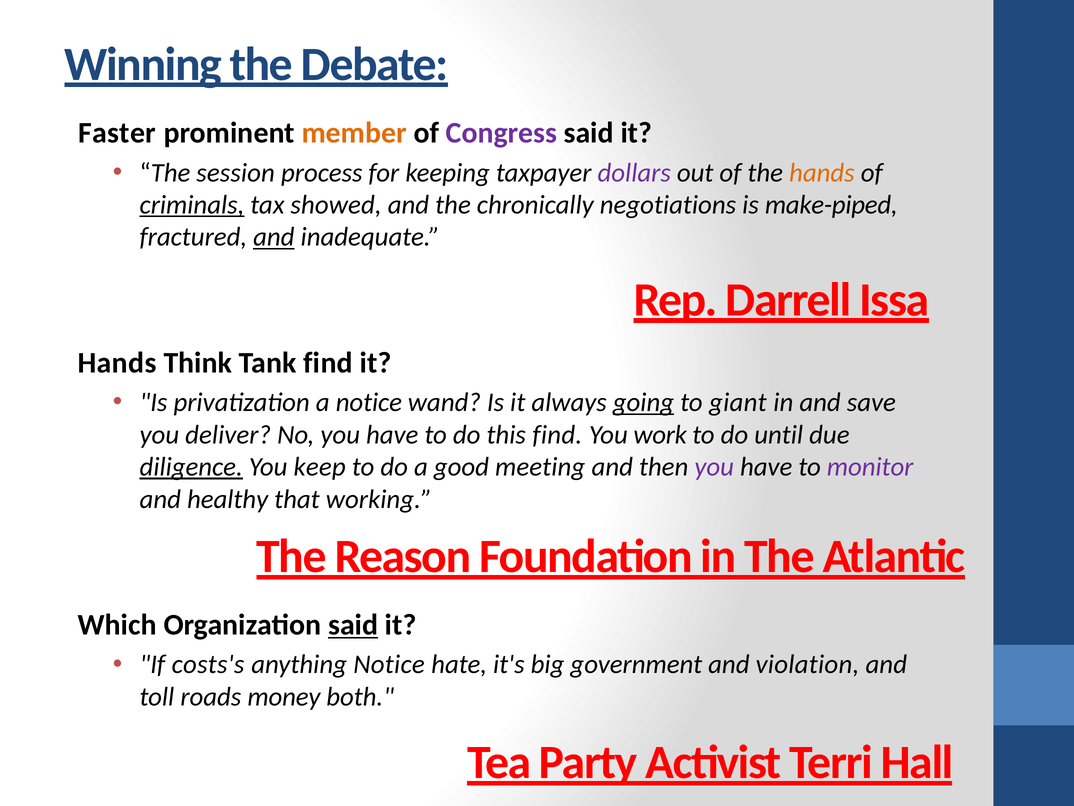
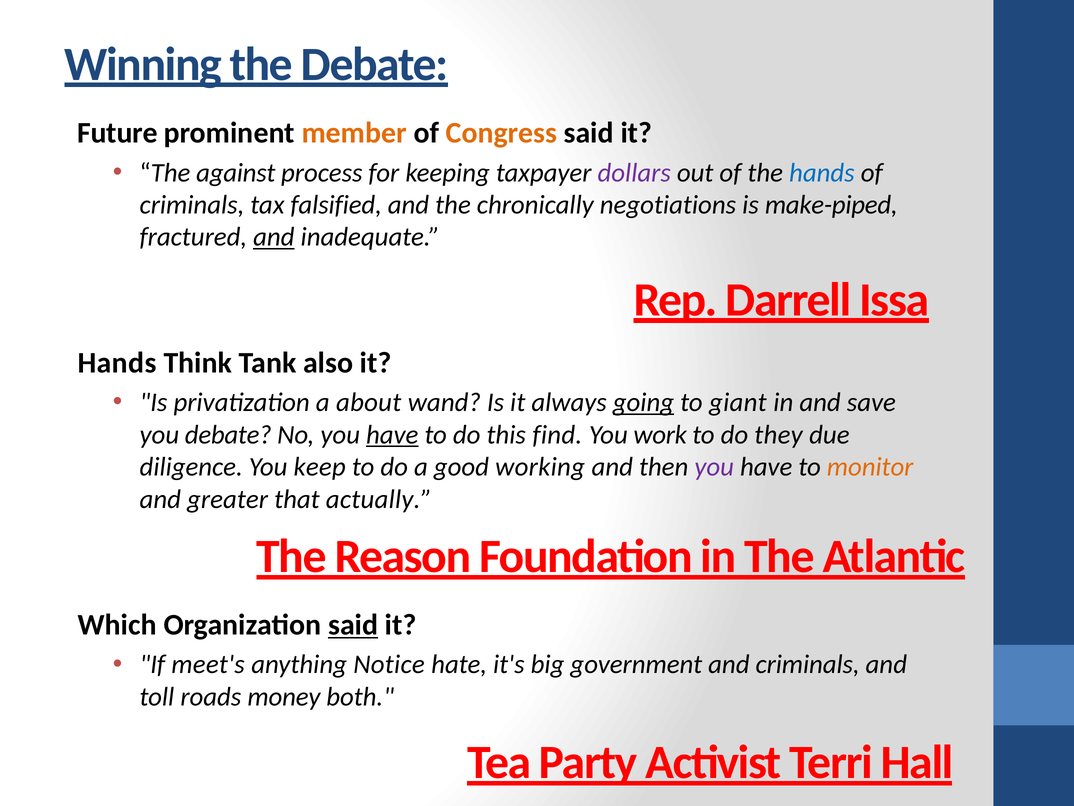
Faster: Faster -> Future (117, 133)
Congress colour: purple -> orange (501, 133)
session: session -> against (236, 173)
hands colour: orange -> blue (822, 173)
criminals underline: present -> none (192, 205)
showed: showed -> falsified (336, 205)
Tank find: find -> also (328, 362)
a notice: notice -> about (369, 402)
you deliver: deliver -> debate (228, 434)
have underline: none -> present (392, 434)
until: until -> they (779, 434)
diligence underline: present -> none (191, 467)
meeting: meeting -> working (540, 467)
monitor colour: purple -> orange (870, 467)
healthy: healthy -> greater (228, 499)
working: working -> actually (379, 499)
costs's: costs's -> meet's (208, 664)
and violation: violation -> criminals (808, 664)
